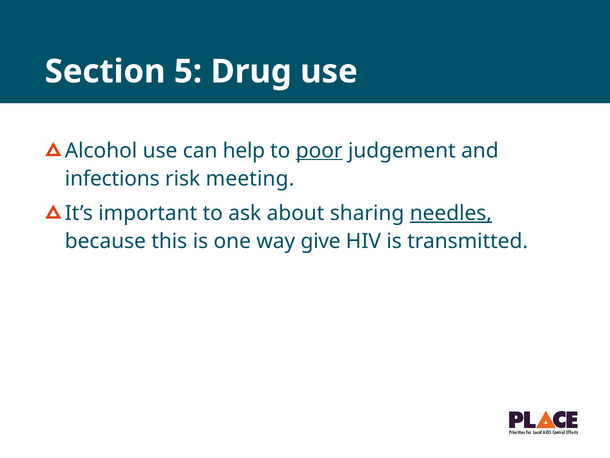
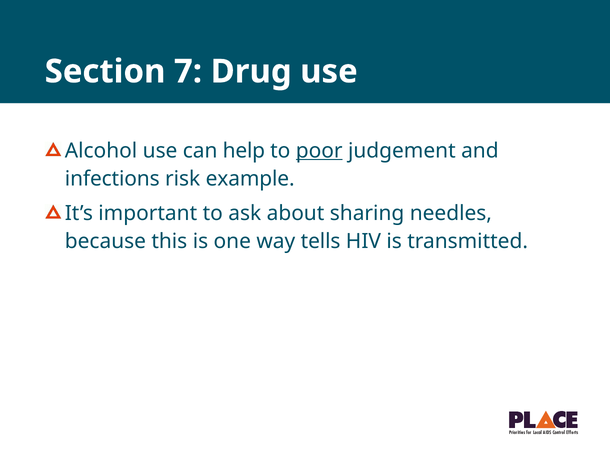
5: 5 -> 7 (188, 71)
meeting: meeting -> example (250, 179)
needles underline: present -> none (451, 213)
give: give -> tells (321, 241)
